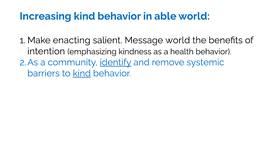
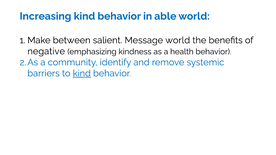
enacting: enacting -> between (72, 40)
intention: intention -> negative (46, 51)
identify underline: present -> none (116, 62)
